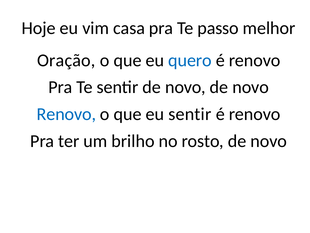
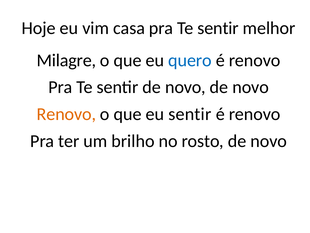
passo: passo -> sentir (218, 28)
Oração: Oração -> Milagre (66, 60)
Renovo colour: blue -> orange (66, 114)
